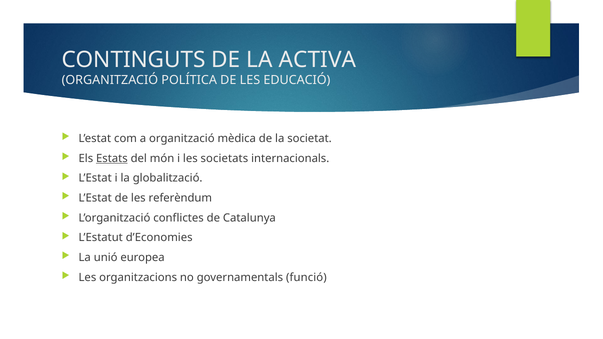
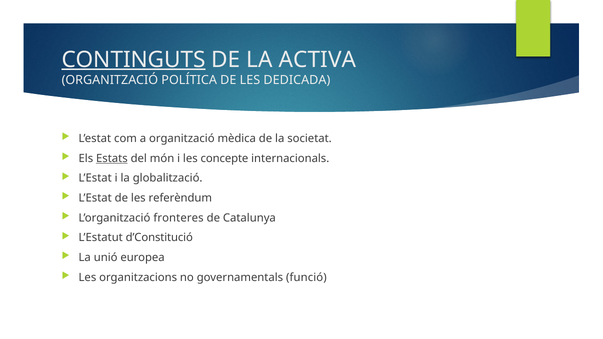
CONTINGUTS underline: none -> present (134, 60)
EDUCACIÓ: EDUCACIÓ -> DEDICADA (297, 80)
societats: societats -> concepte (224, 158)
conflictes: conflictes -> fronteres (178, 218)
d’Economies: d’Economies -> d’Constitució (159, 238)
